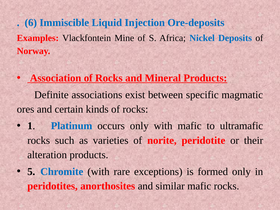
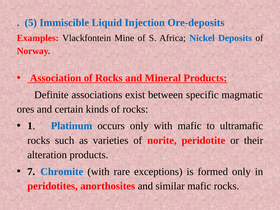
6: 6 -> 5 (31, 23)
5: 5 -> 7 (31, 172)
